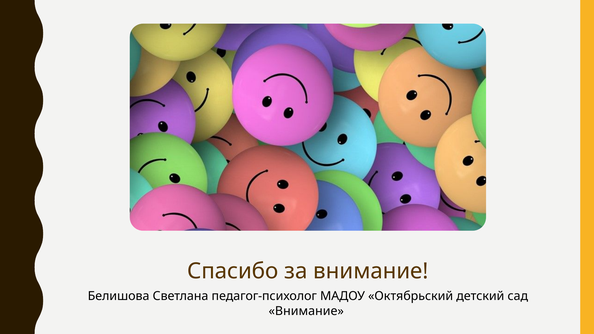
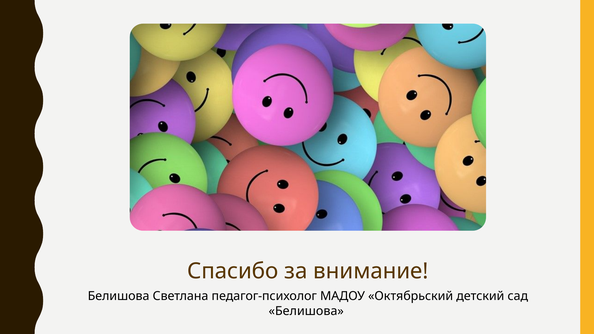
Внимание: Внимание -> Белишова (306, 311)
